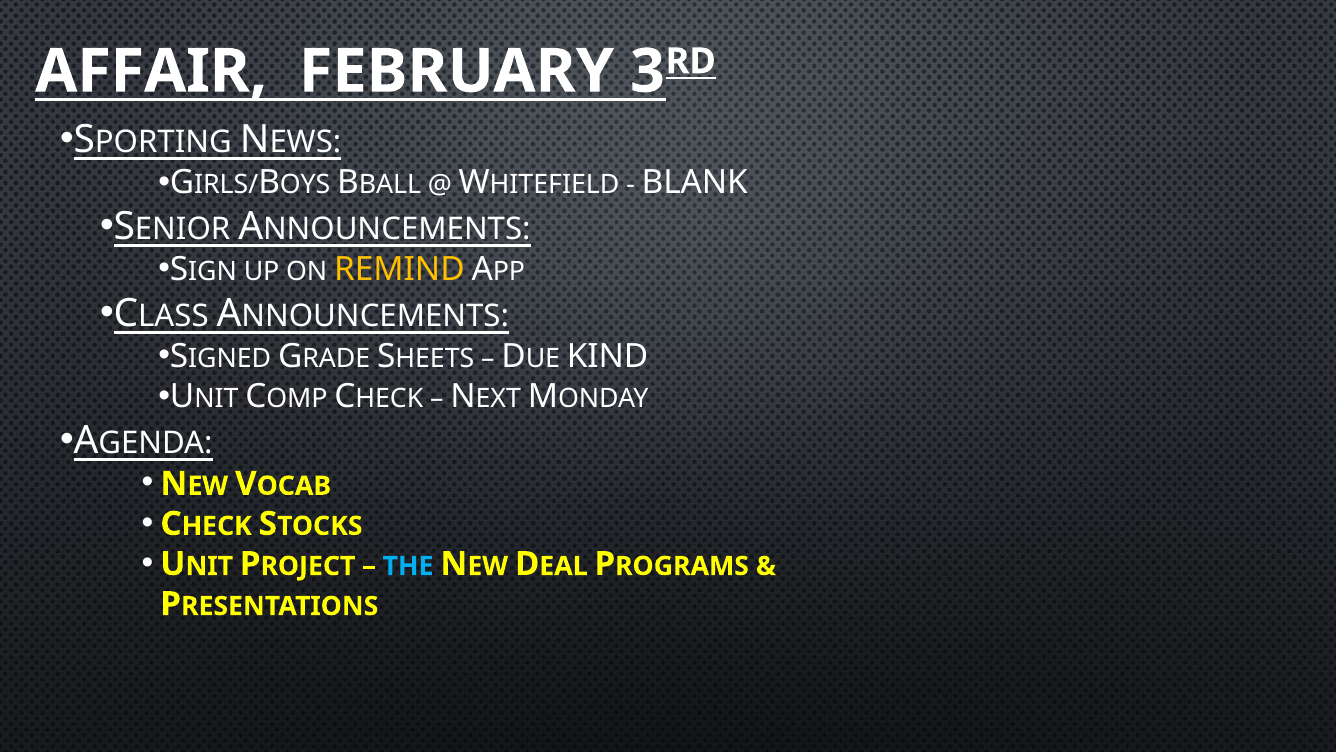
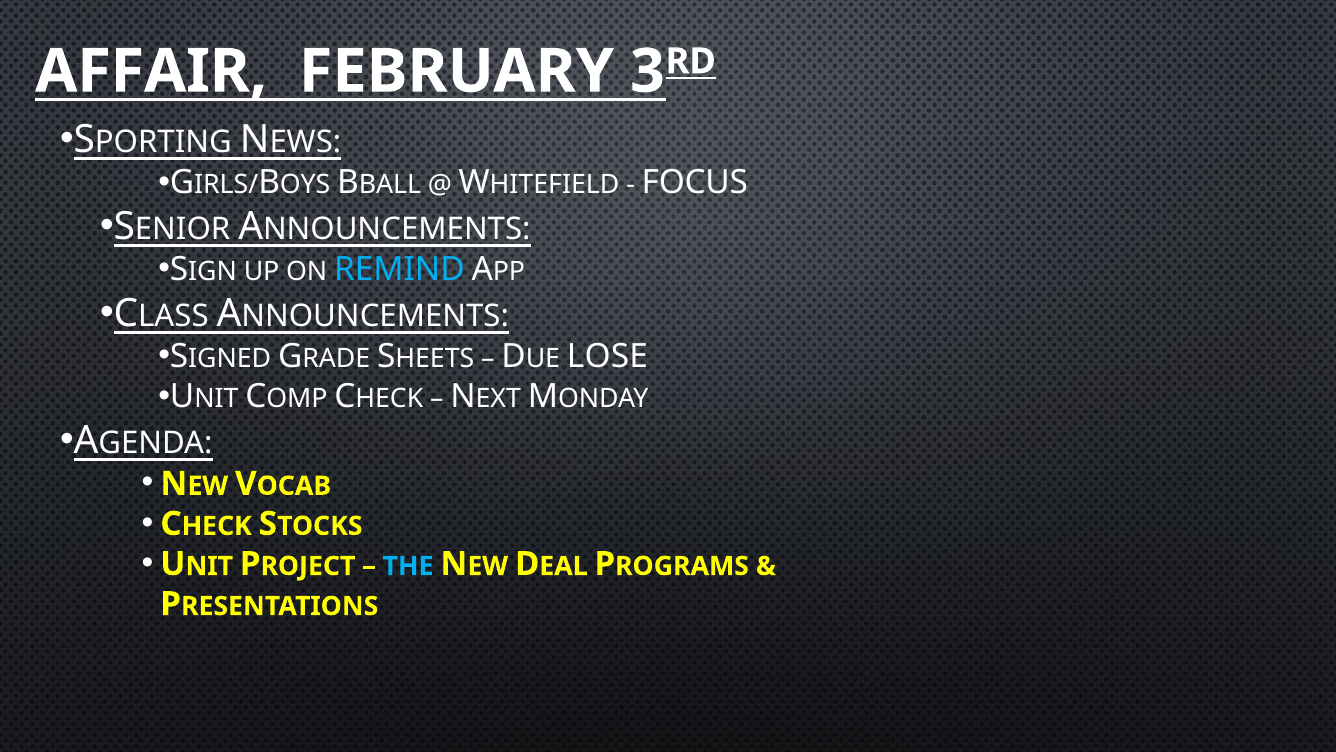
BLANK: BLANK -> FOCUS (695, 183)
REMIND colour: yellow -> light blue (399, 270)
KIND: KIND -> LOSE (607, 356)
